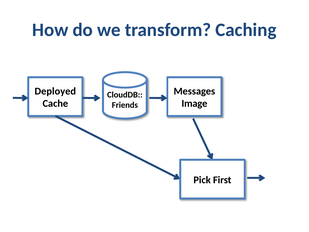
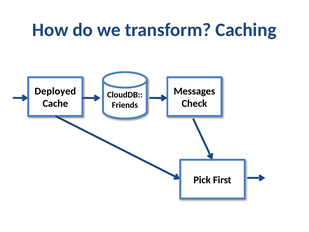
Image: Image -> Check (194, 103)
